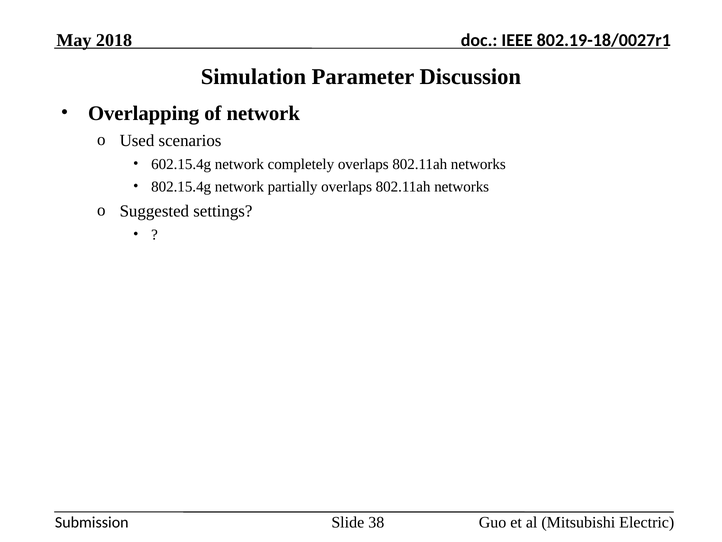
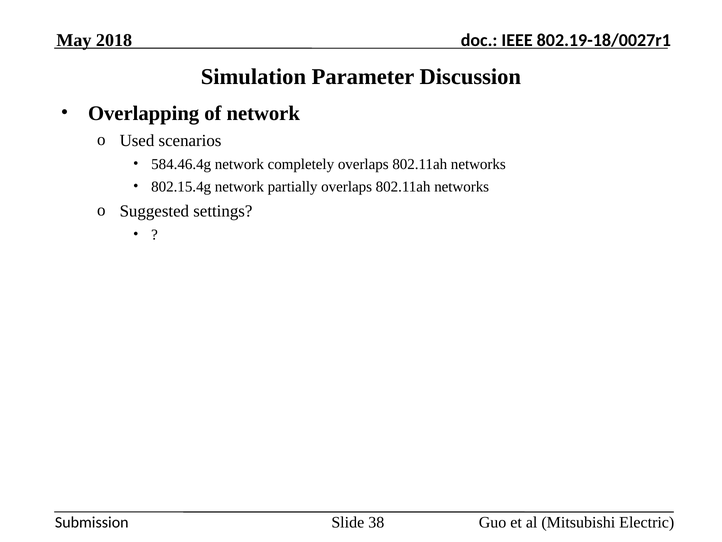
602.15.4g: 602.15.4g -> 584.46.4g (181, 164)
